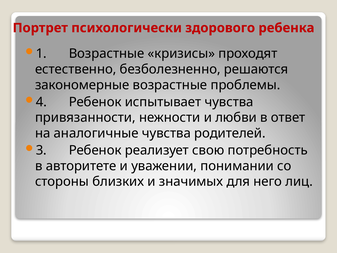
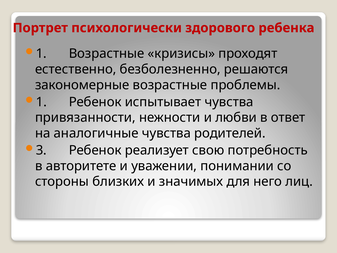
4: 4 -> 1 (41, 102)
